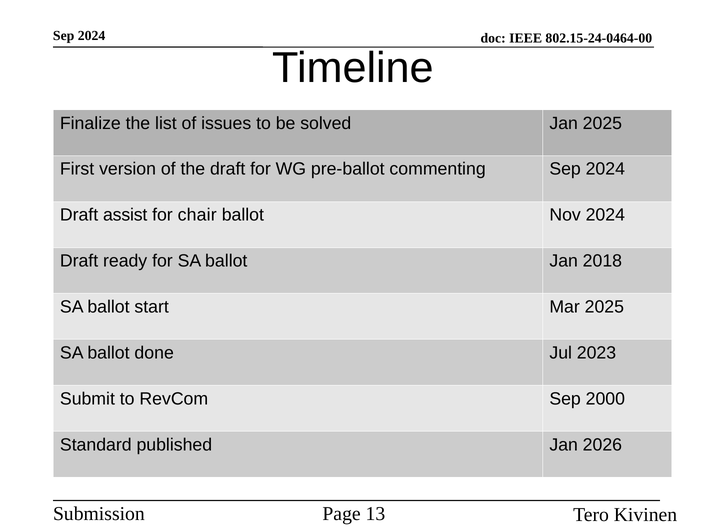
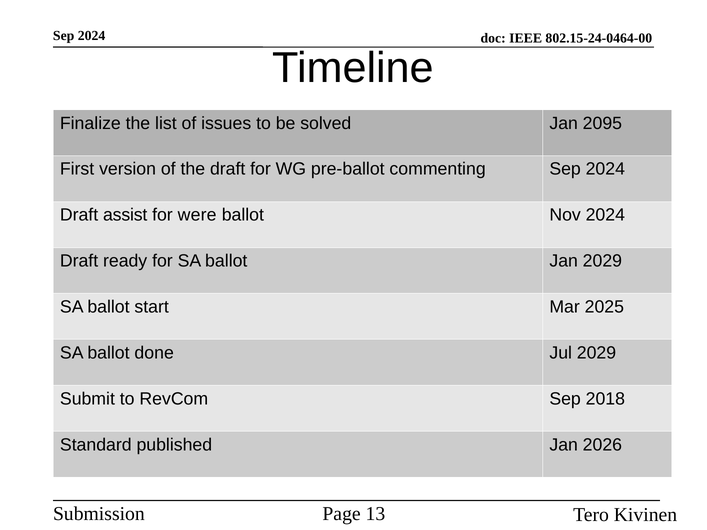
Jan 2025: 2025 -> 2095 (602, 123)
chair: chair -> were (197, 215)
Jan 2018: 2018 -> 2029 (602, 261)
Jul 2023: 2023 -> 2029 (596, 353)
2000: 2000 -> 2018 (605, 399)
